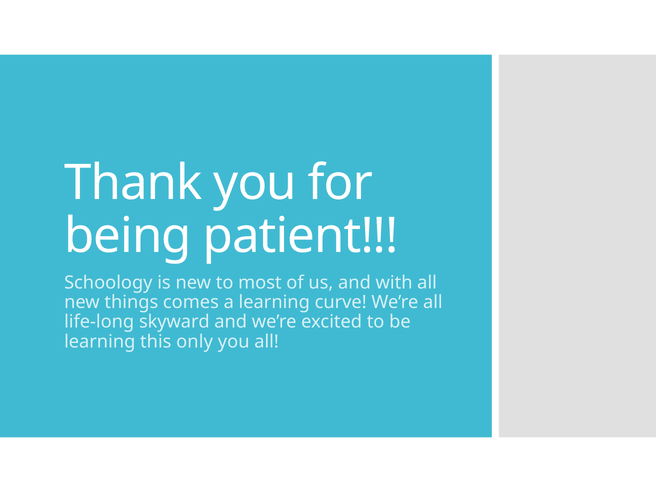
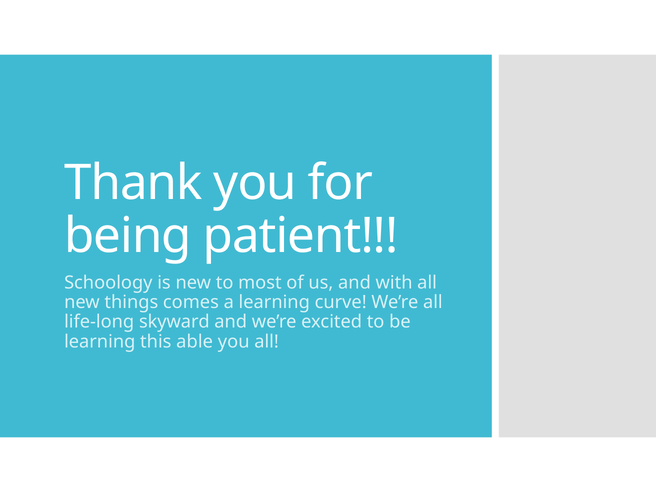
only: only -> able (195, 342)
